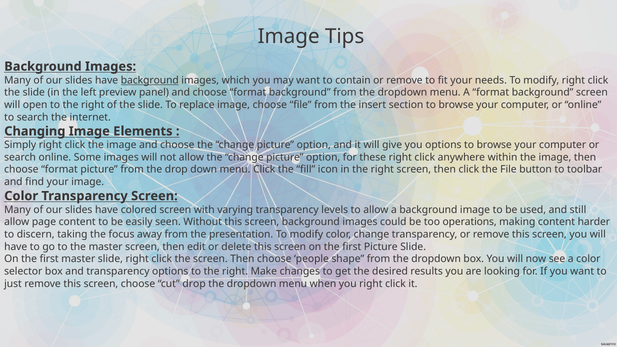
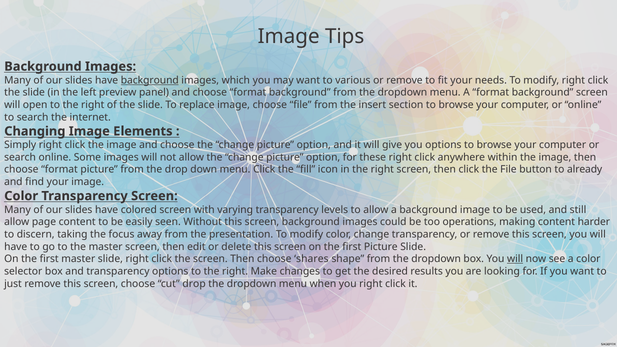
contain: contain -> various (353, 80)
toolbar: toolbar -> already (585, 170)
people: people -> shares (311, 259)
will underline: none -> present (515, 259)
